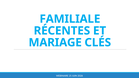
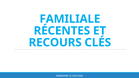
MARIAGE: MARIAGE -> RECOURS (55, 43)
